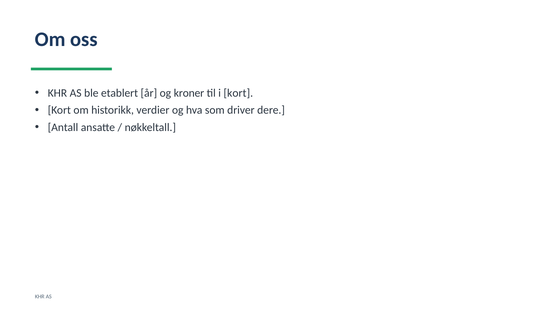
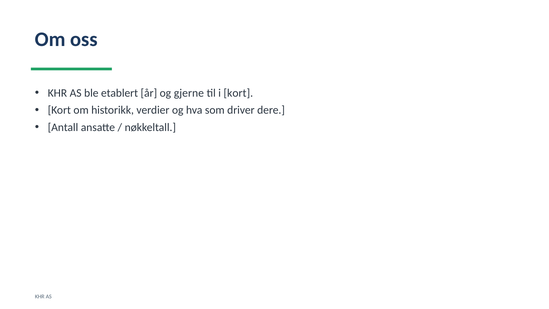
kroner: kroner -> gjerne (189, 93)
